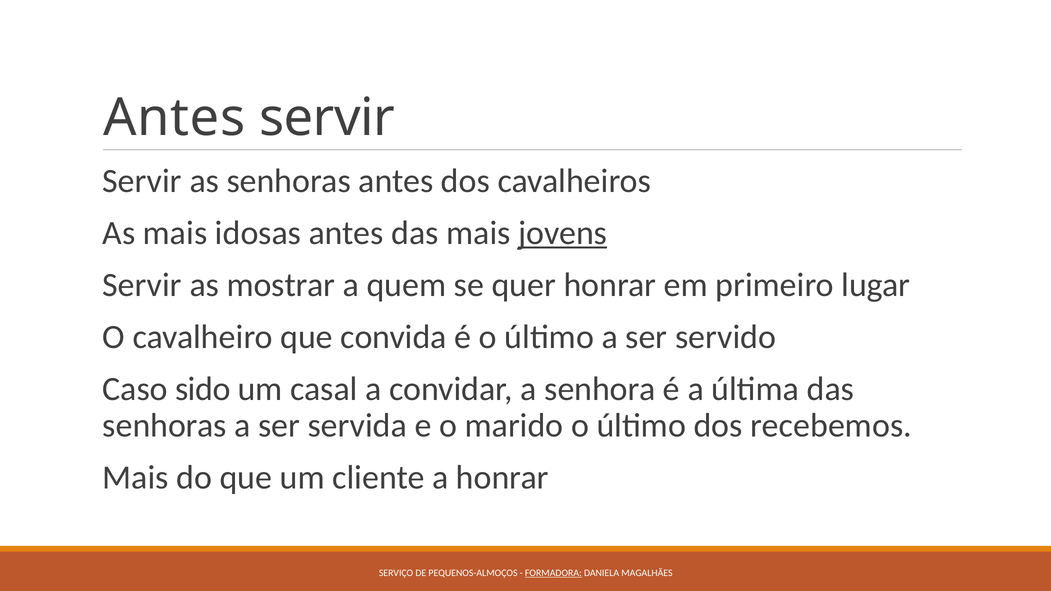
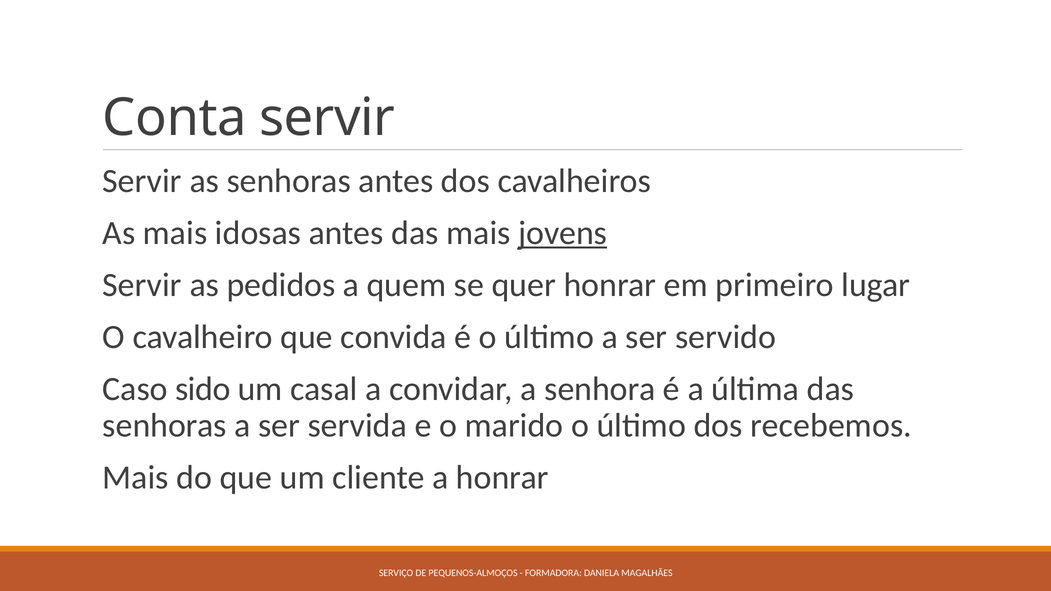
Antes: Antes -> Conta (175, 118)
mostrar: mostrar -> pedidos (281, 285)
FORMADORA underline: present -> none (553, 573)
